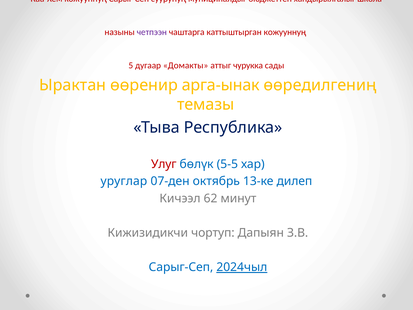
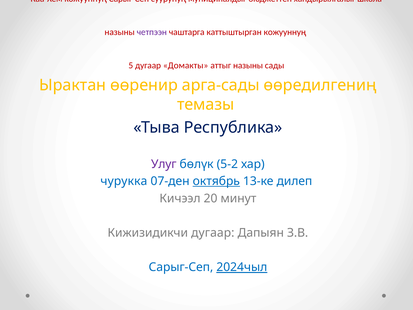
аттыг чурукка: чурукка -> назыны (248, 65)
арга-ынак: арга-ынак -> арга-сады (221, 85)
Улуг colour: red -> purple (164, 164)
5-5: 5-5 -> 5-2 (227, 164)
уруглар: уруглар -> чурукка (124, 181)
октябрь underline: none -> present (216, 181)
62: 62 -> 20 (211, 198)
Кижизидикчи чортуп: чортуп -> дугаар (213, 233)
